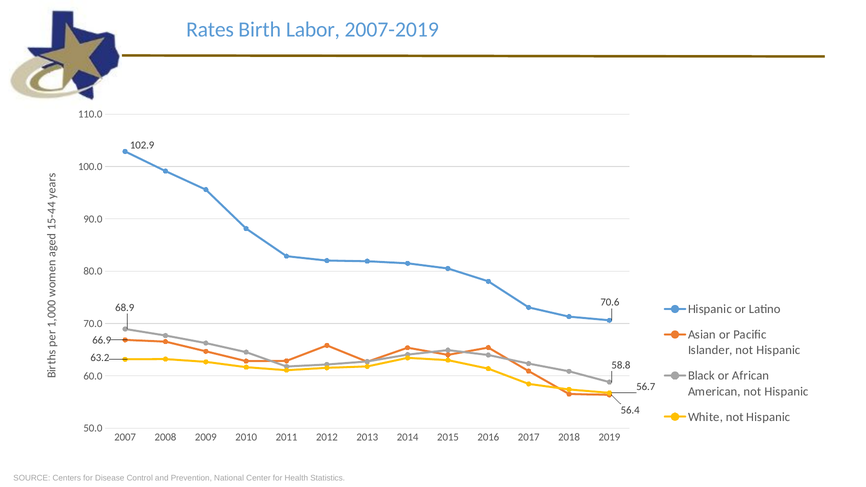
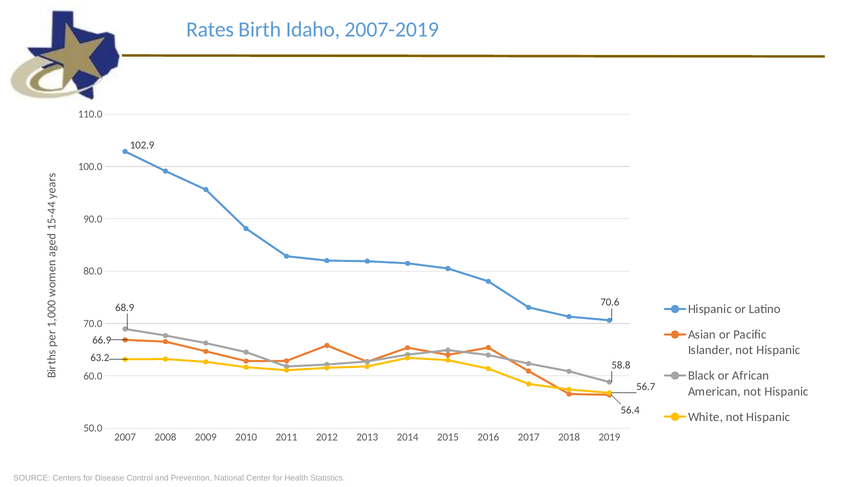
Labor: Labor -> Idaho (313, 30)
